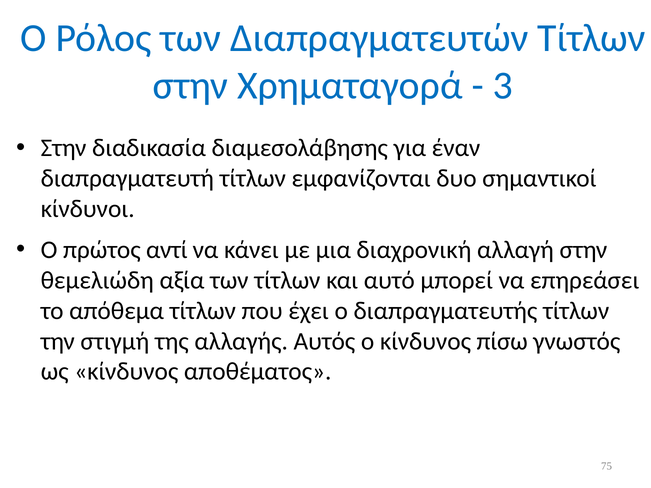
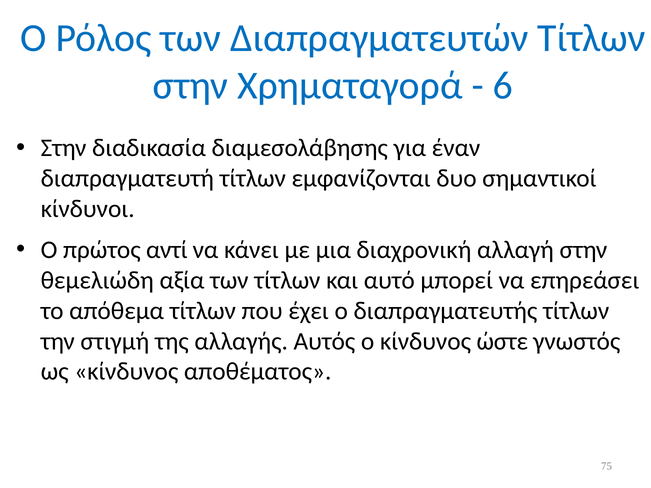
3: 3 -> 6 (503, 86)
πίσω: πίσω -> ώστε (502, 341)
